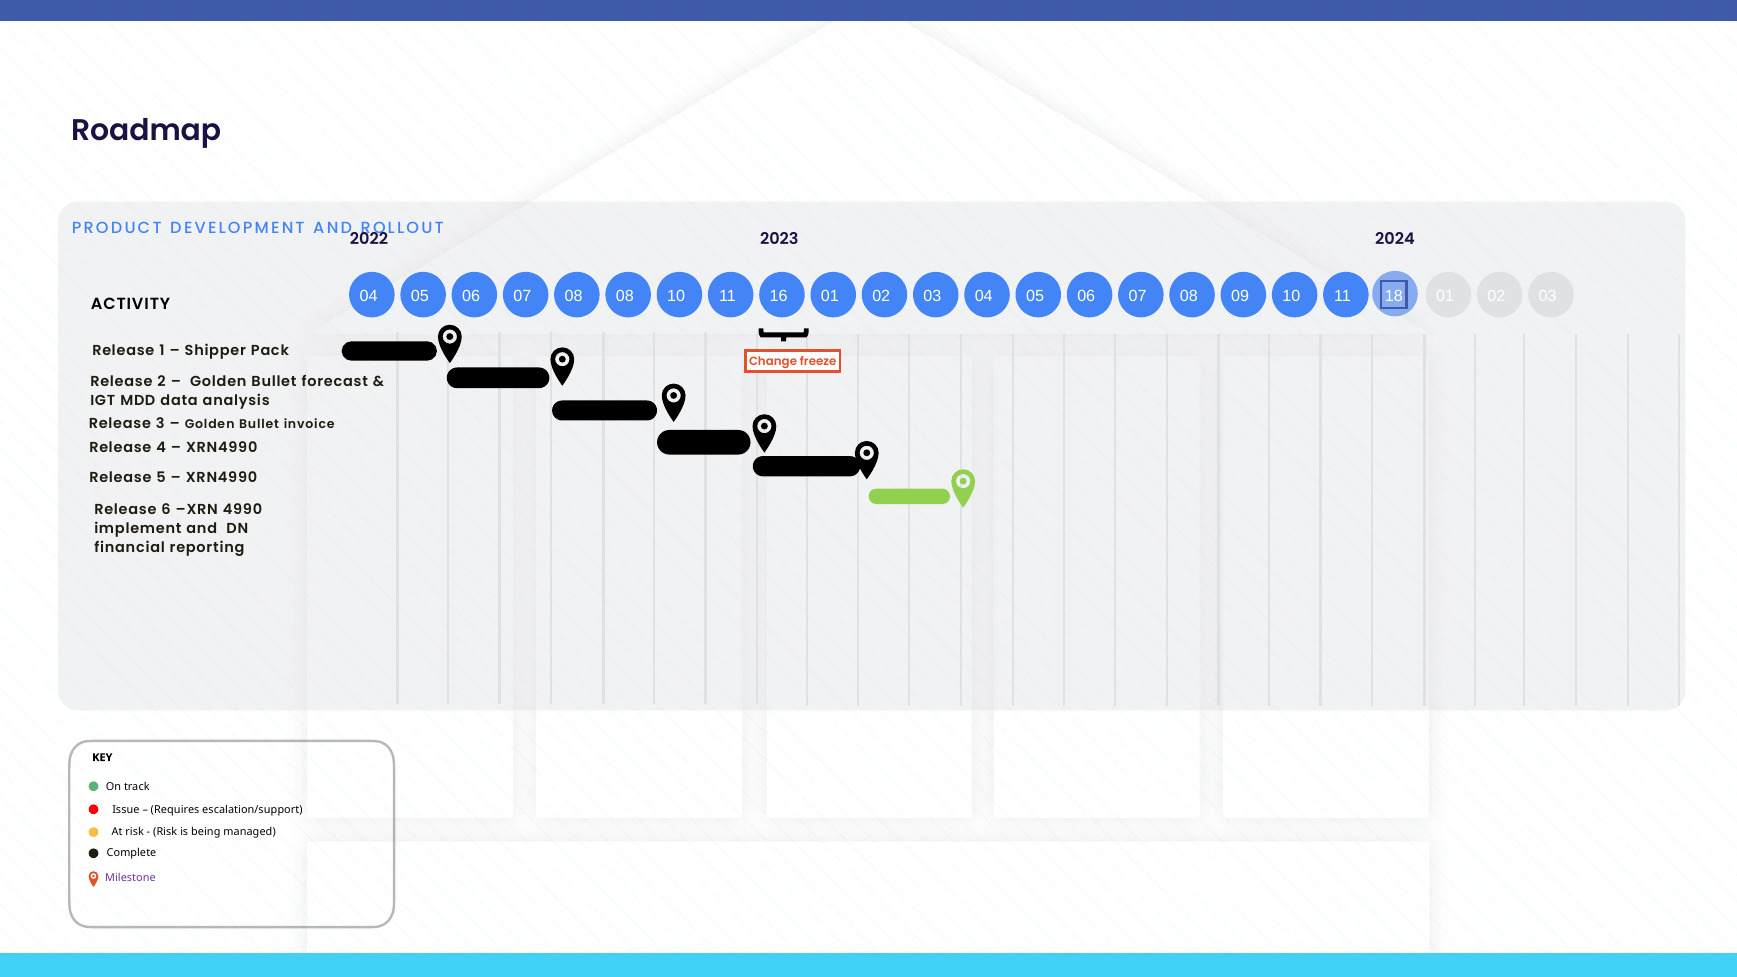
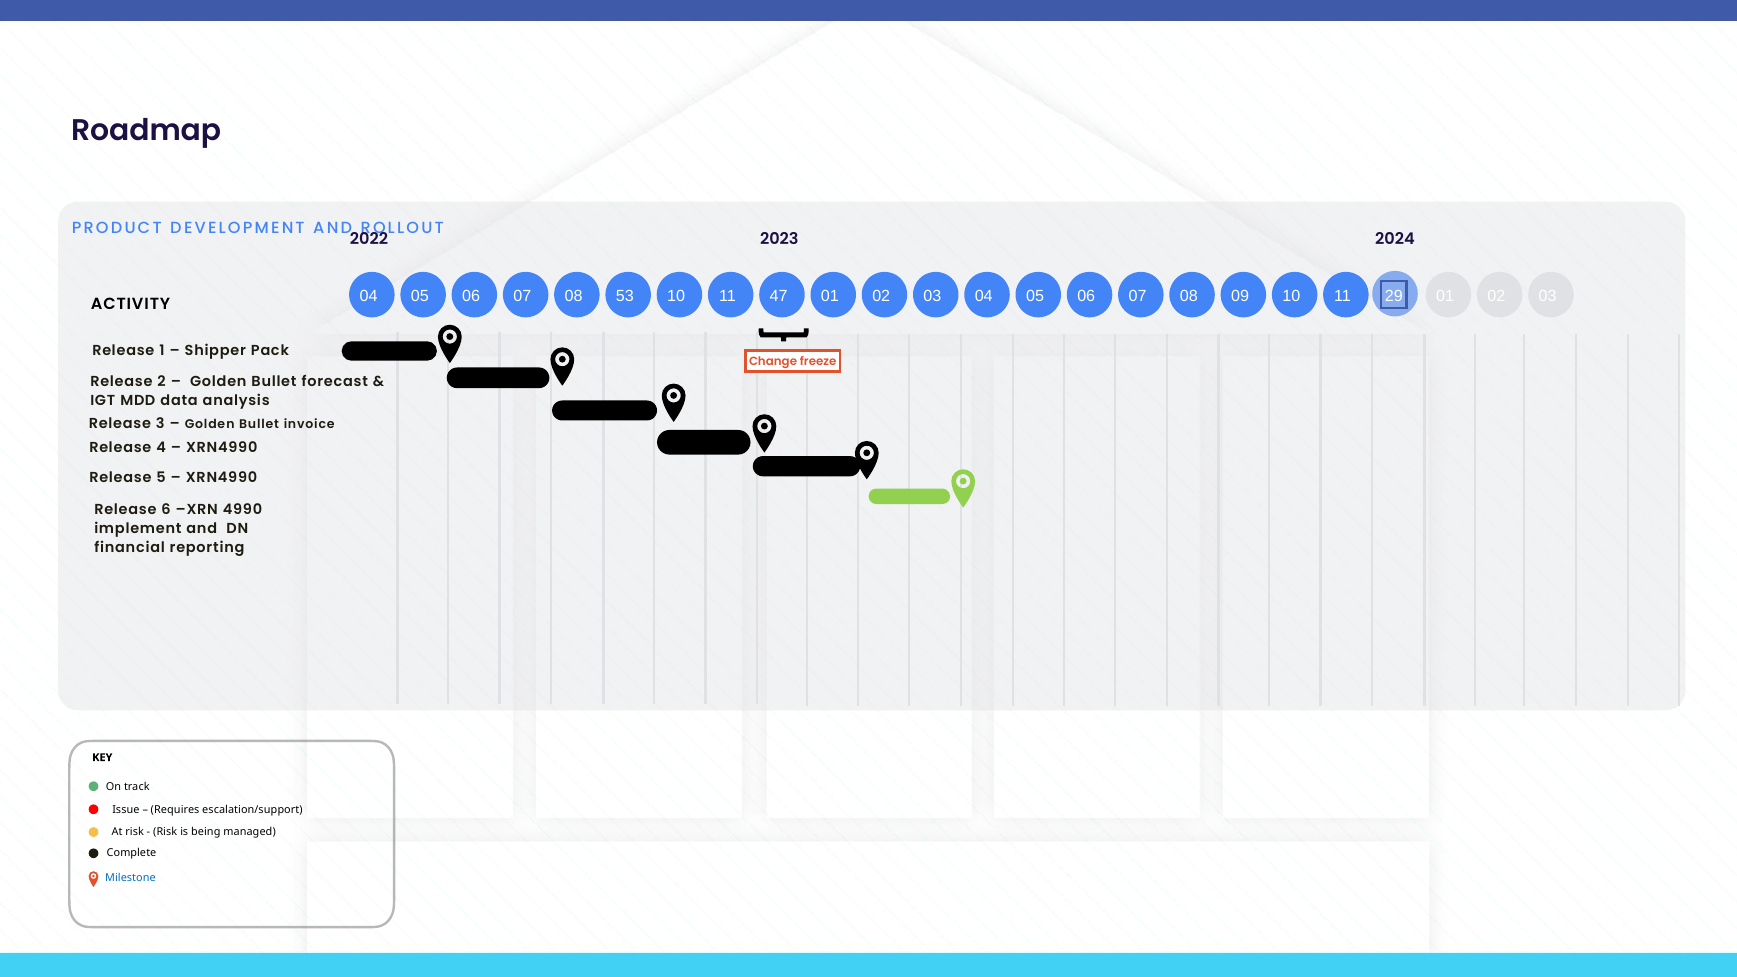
08 08: 08 -> 53 (625, 296)
16: 16 -> 47 (779, 296)
18: 18 -> 29 (1394, 296)
Milestone colour: purple -> blue (130, 878)
